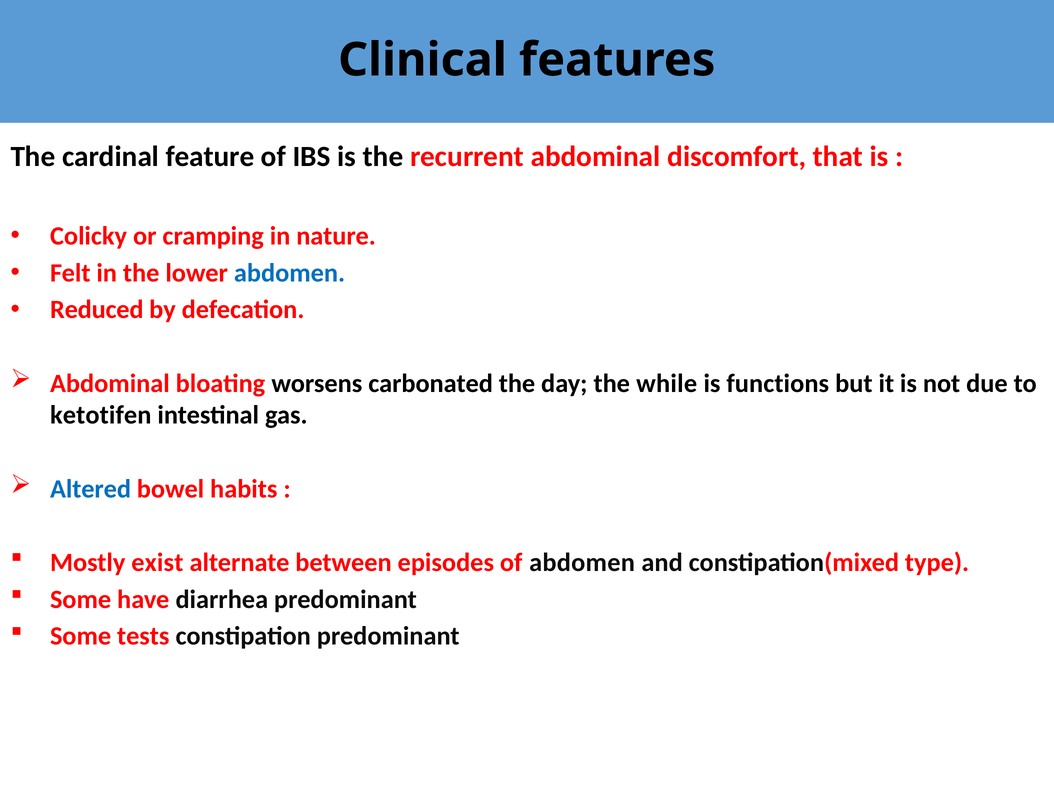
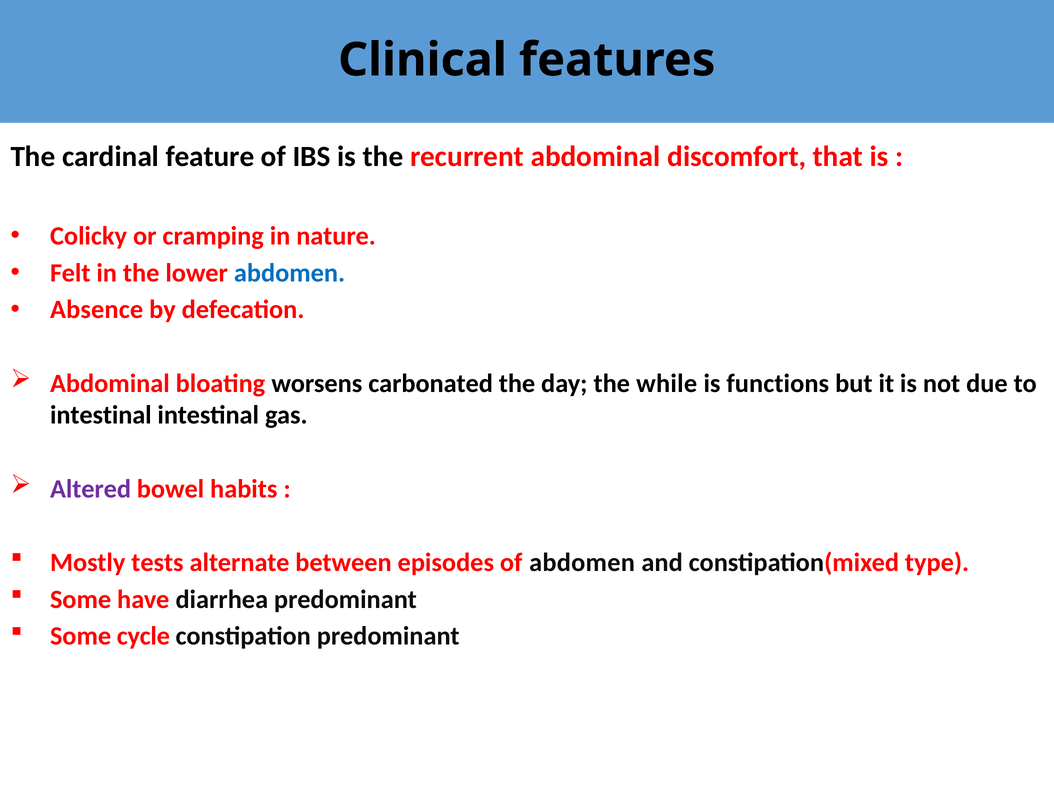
Reduced: Reduced -> Absence (97, 310)
ketotifen: ketotifen -> intestinal (101, 415)
Altered colour: blue -> purple (91, 489)
exist: exist -> tests (157, 563)
tests: tests -> cycle (143, 637)
